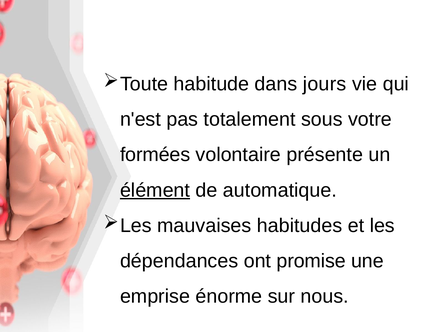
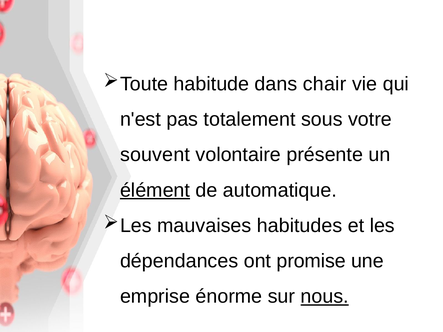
jours: jours -> chair (325, 84)
formées: formées -> souvent (155, 155)
nous underline: none -> present (325, 297)
